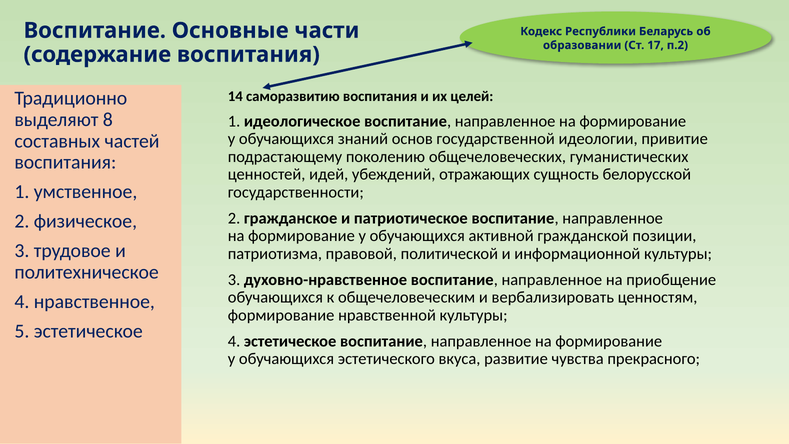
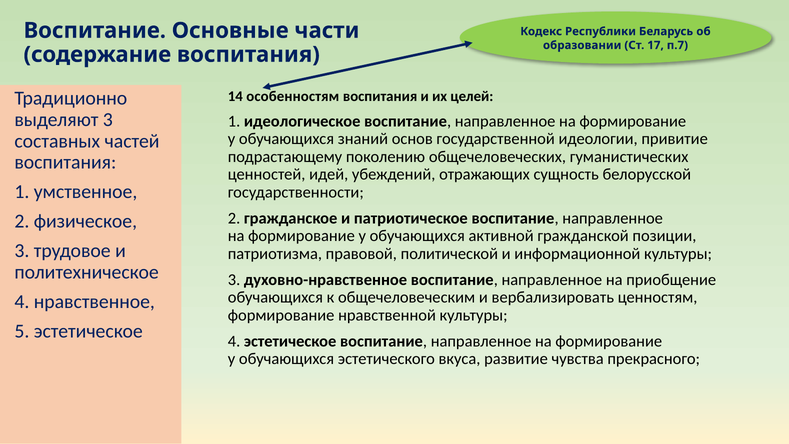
п.2: п.2 -> п.7 (677, 45)
саморазвитию: саморазвитию -> особенностям (293, 96)
выделяют 8: 8 -> 3 (108, 120)
